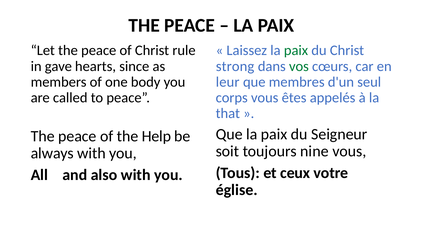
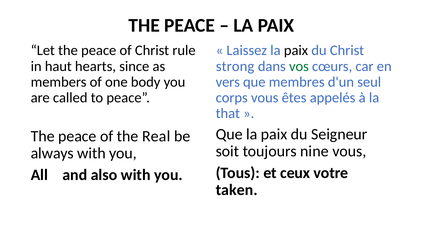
paix colour: green -> black (296, 50)
gave: gave -> haut (58, 66)
leur: leur -> vers (228, 82)
Help: Help -> Real (156, 136)
église: église -> taken (237, 190)
